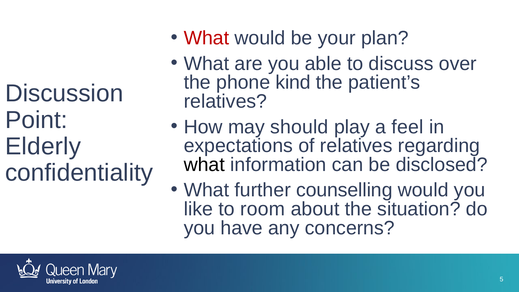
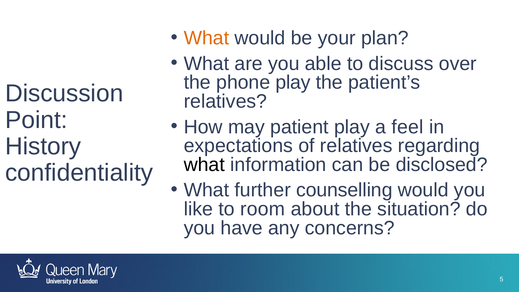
What colour: red -> orange (206, 38)
phone kind: kind -> play (293, 83)
should: should -> patient (299, 127)
Elderly: Elderly -> History (43, 146)
